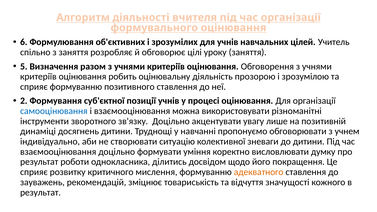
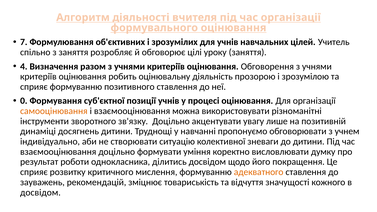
6: 6 -> 7 (24, 42)
5: 5 -> 4 (24, 66)
2: 2 -> 0 (24, 101)
самооцінювання colour: blue -> orange (54, 111)
результат: результат -> досвідом (40, 192)
